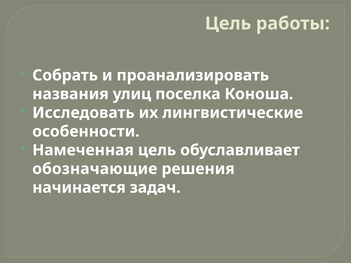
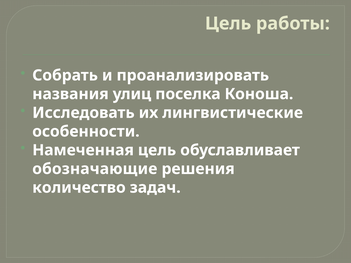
начинается: начинается -> количество (79, 188)
